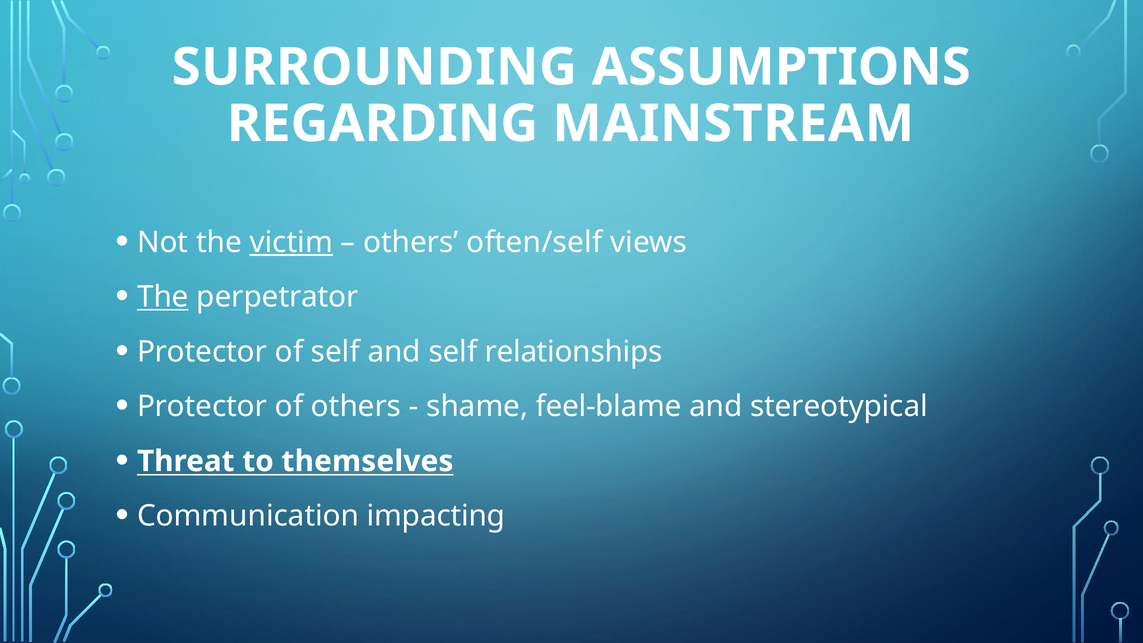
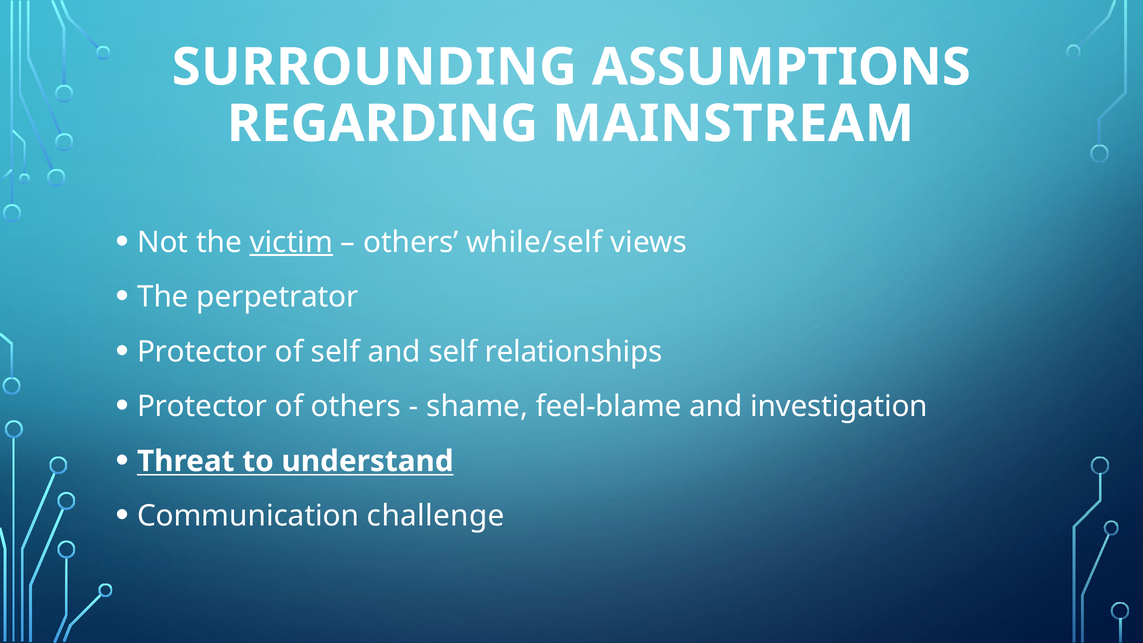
often/self: often/self -> while/self (534, 242)
The underline: present -> none (163, 297)
stereotypical: stereotypical -> investigation (839, 406)
themselves: themselves -> understand (368, 461)
impacting: impacting -> challenge (436, 516)
